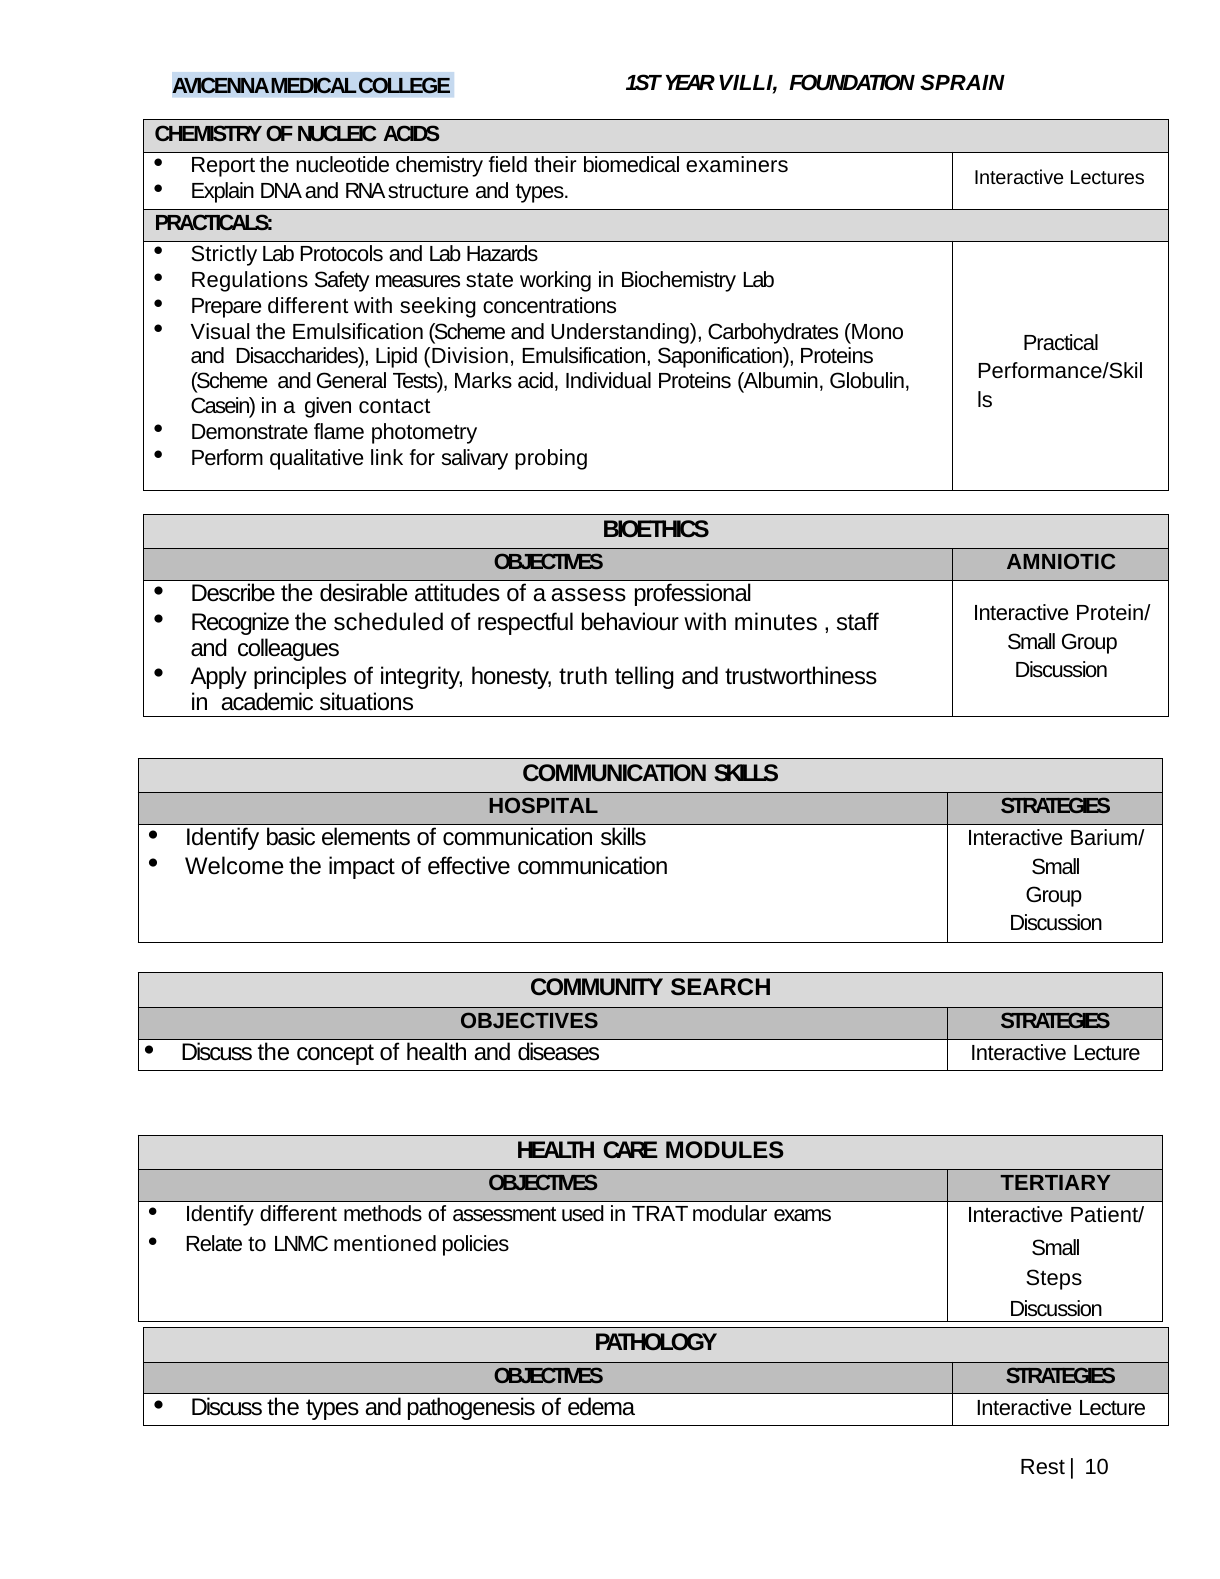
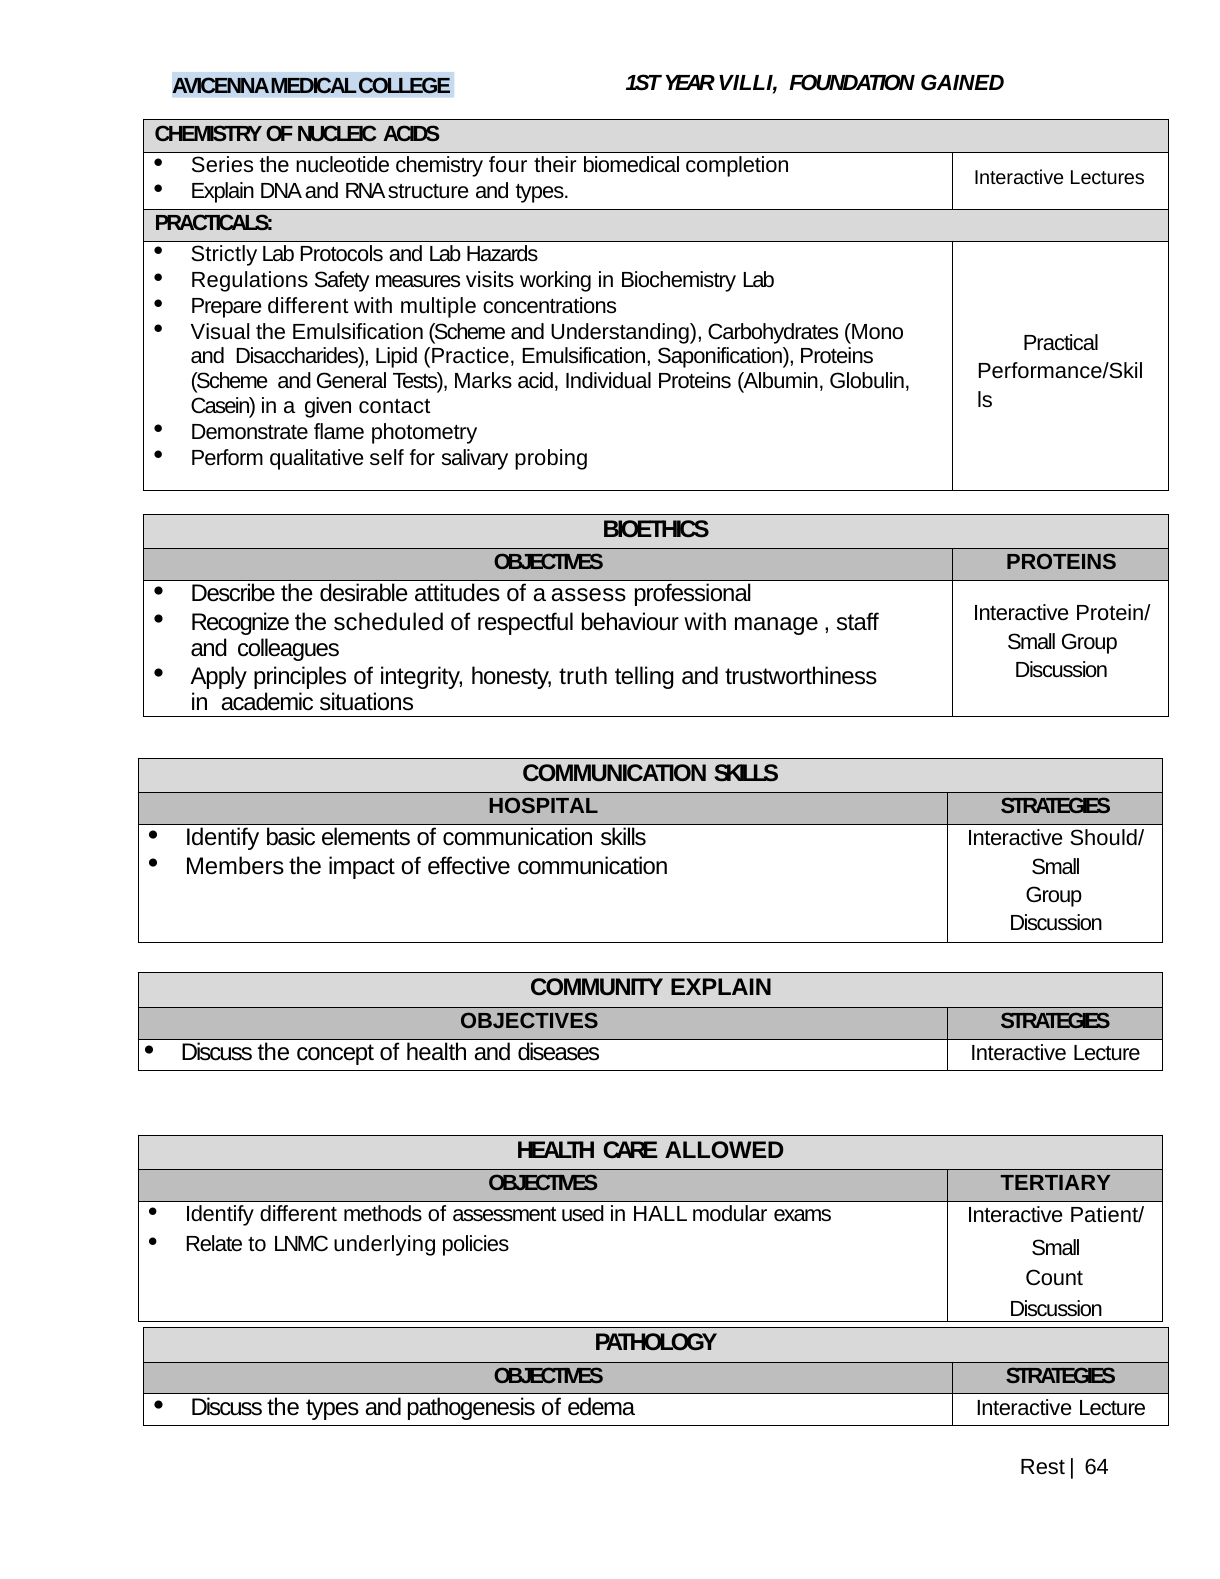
SPRAIN: SPRAIN -> GAINED (962, 84)
Report: Report -> Series (223, 165)
field: field -> four (508, 165)
examiners: examiners -> completion (737, 165)
state: state -> visits (490, 280)
seeking: seeking -> multiple (438, 306)
Division: Division -> Practice (469, 357)
link: link -> self (387, 458)
OBJECTIVES AMNIOTIC: AMNIOTIC -> PROTEINS (1061, 563)
minutes: minutes -> manage (776, 623)
Barium/: Barium/ -> Should/ (1107, 838)
Welcome: Welcome -> Members (235, 866)
COMMUNITY SEARCH: SEARCH -> EXPLAIN (721, 988)
MODULES: MODULES -> ALLOWED (725, 1150)
TRAT: TRAT -> HALL (660, 1214)
mentioned: mentioned -> underlying (385, 1244)
Steps: Steps -> Count (1054, 1279)
10: 10 -> 64 (1097, 1467)
